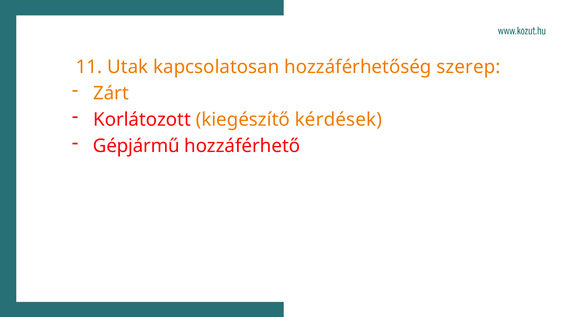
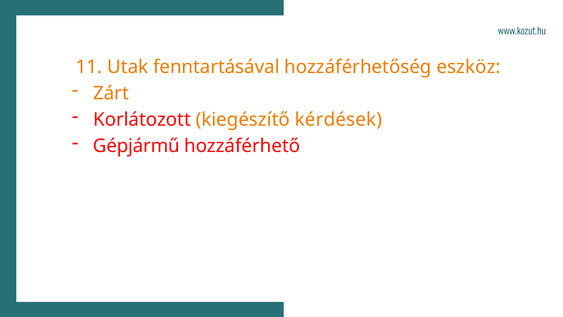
kapcsolatosan: kapcsolatosan -> fenntartásával (216, 67)
szerep: szerep -> eszköz (469, 67)
